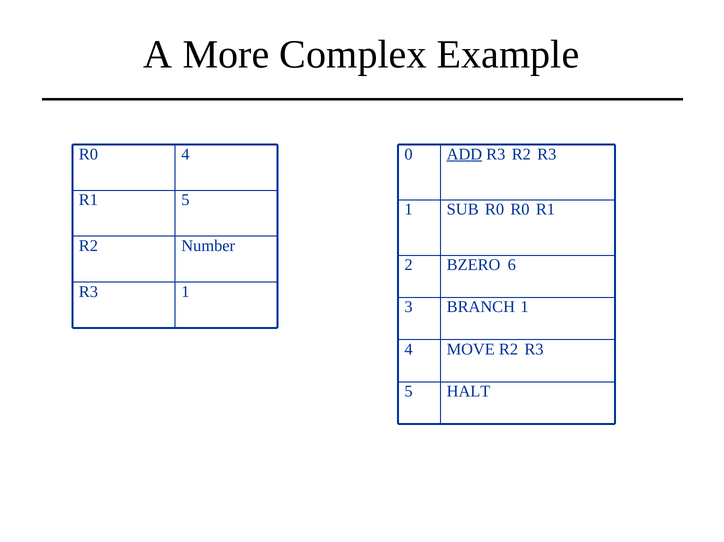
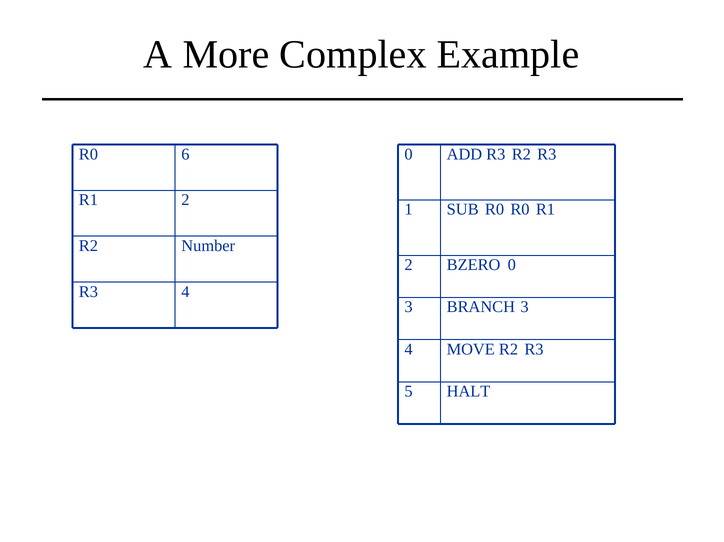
R0 4: 4 -> 6 (185, 154)
ADD underline: present -> none (464, 154)
5: 5 -> 2 (185, 200)
BZERO 6: 6 -> 0 (512, 265)
1: 1 -> 4 (185, 292)
BRANCH 1: 1 -> 3 (525, 307)
